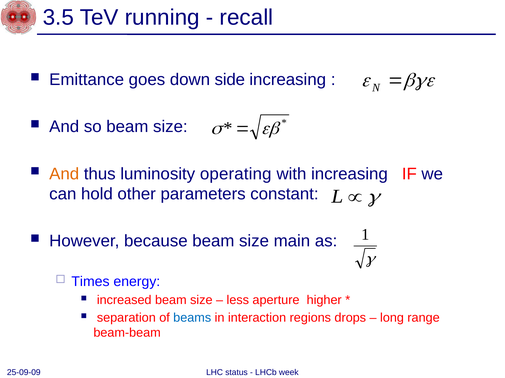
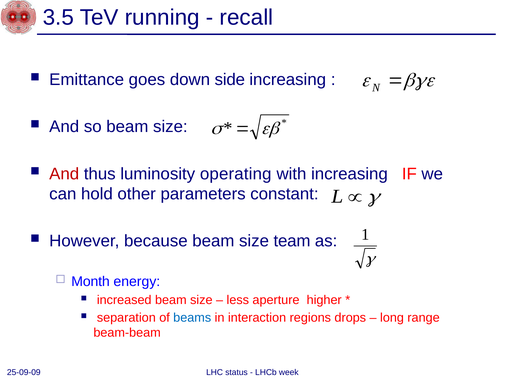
And colour: orange -> red (64, 174)
main: main -> team (292, 241)
Times: Times -> Month (91, 282)
